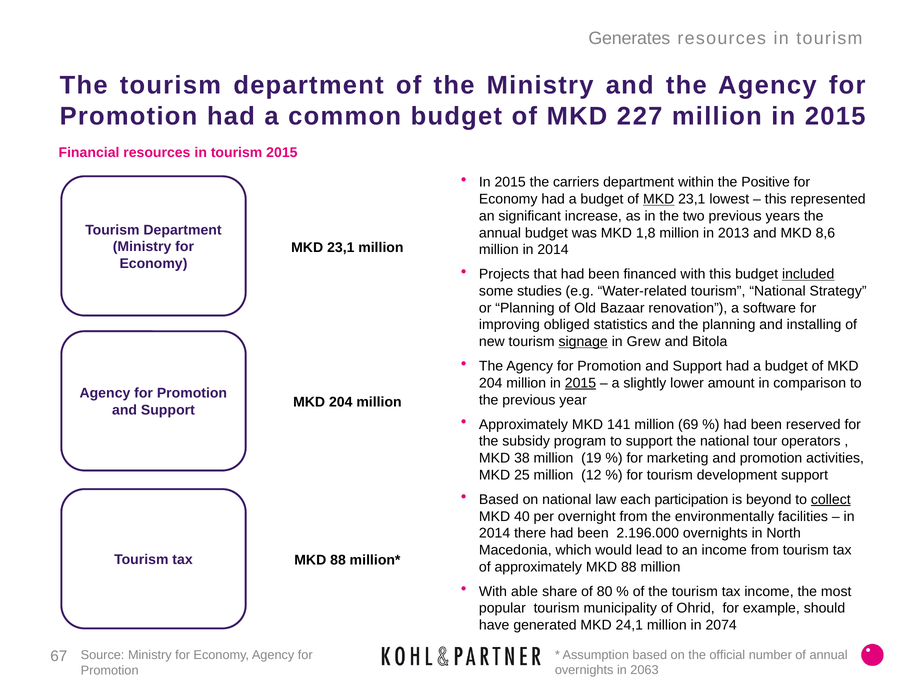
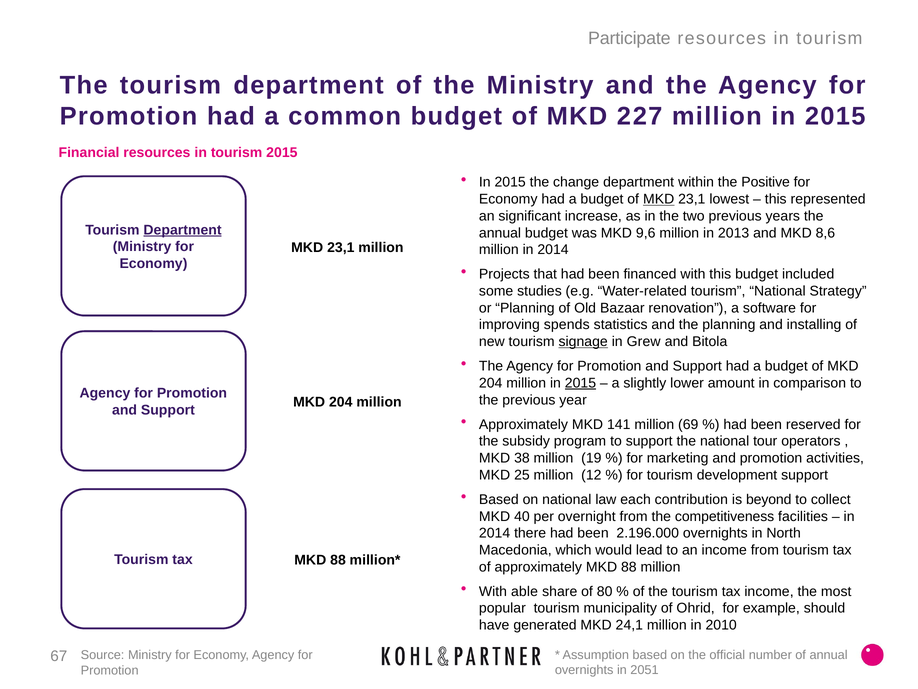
Generates: Generates -> Participate (629, 38)
carriers: carriers -> change (576, 182)
Department underline: none -> present (183, 230)
1,8: 1,8 -> 9,6 (646, 233)
included underline: present -> none (808, 274)
obliged: obliged -> spends (567, 325)
participation: participation -> contribution (691, 499)
collect underline: present -> none (831, 499)
environmentally: environmentally -> competitiveness (725, 516)
2074: 2074 -> 2010 (721, 625)
2063: 2063 -> 2051 (644, 670)
